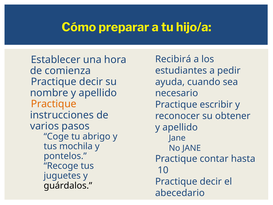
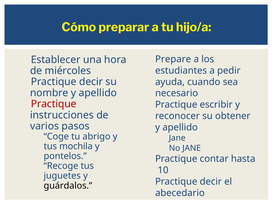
Recibirá: Recibirá -> Prepare (173, 59)
comienza: comienza -> miércoles (68, 71)
Practique colour: orange -> red (54, 104)
